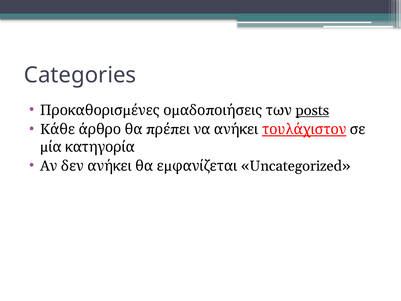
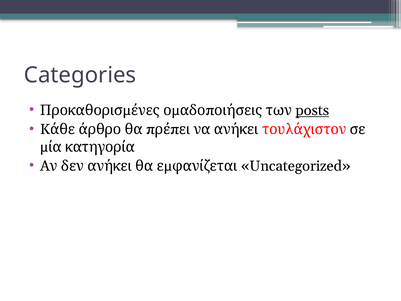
τουλάχιστον underline: present -> none (304, 129)
